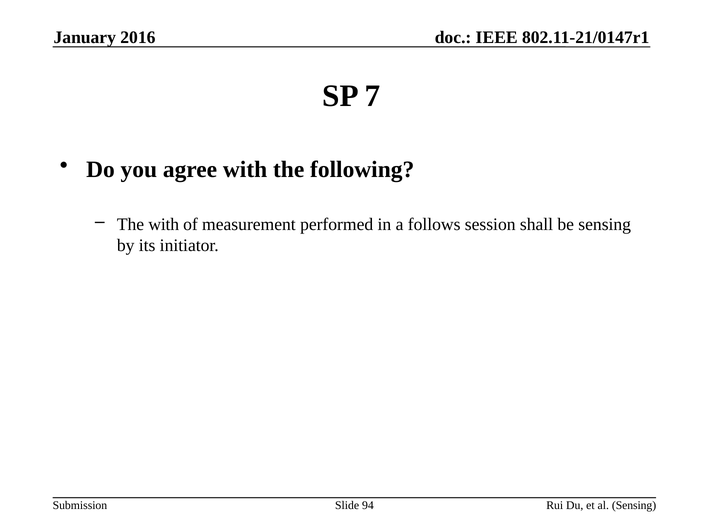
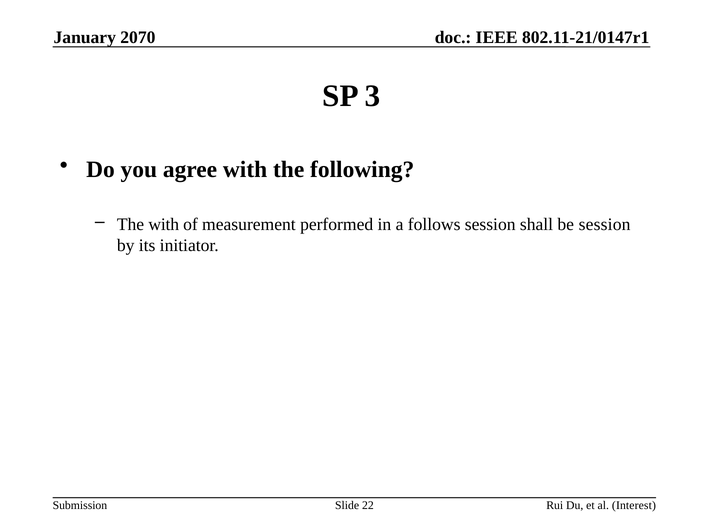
2016: 2016 -> 2070 (138, 38)
7: 7 -> 3 (373, 96)
be sensing: sensing -> session (605, 224)
94: 94 -> 22 (368, 506)
al Sensing: Sensing -> Interest (634, 506)
